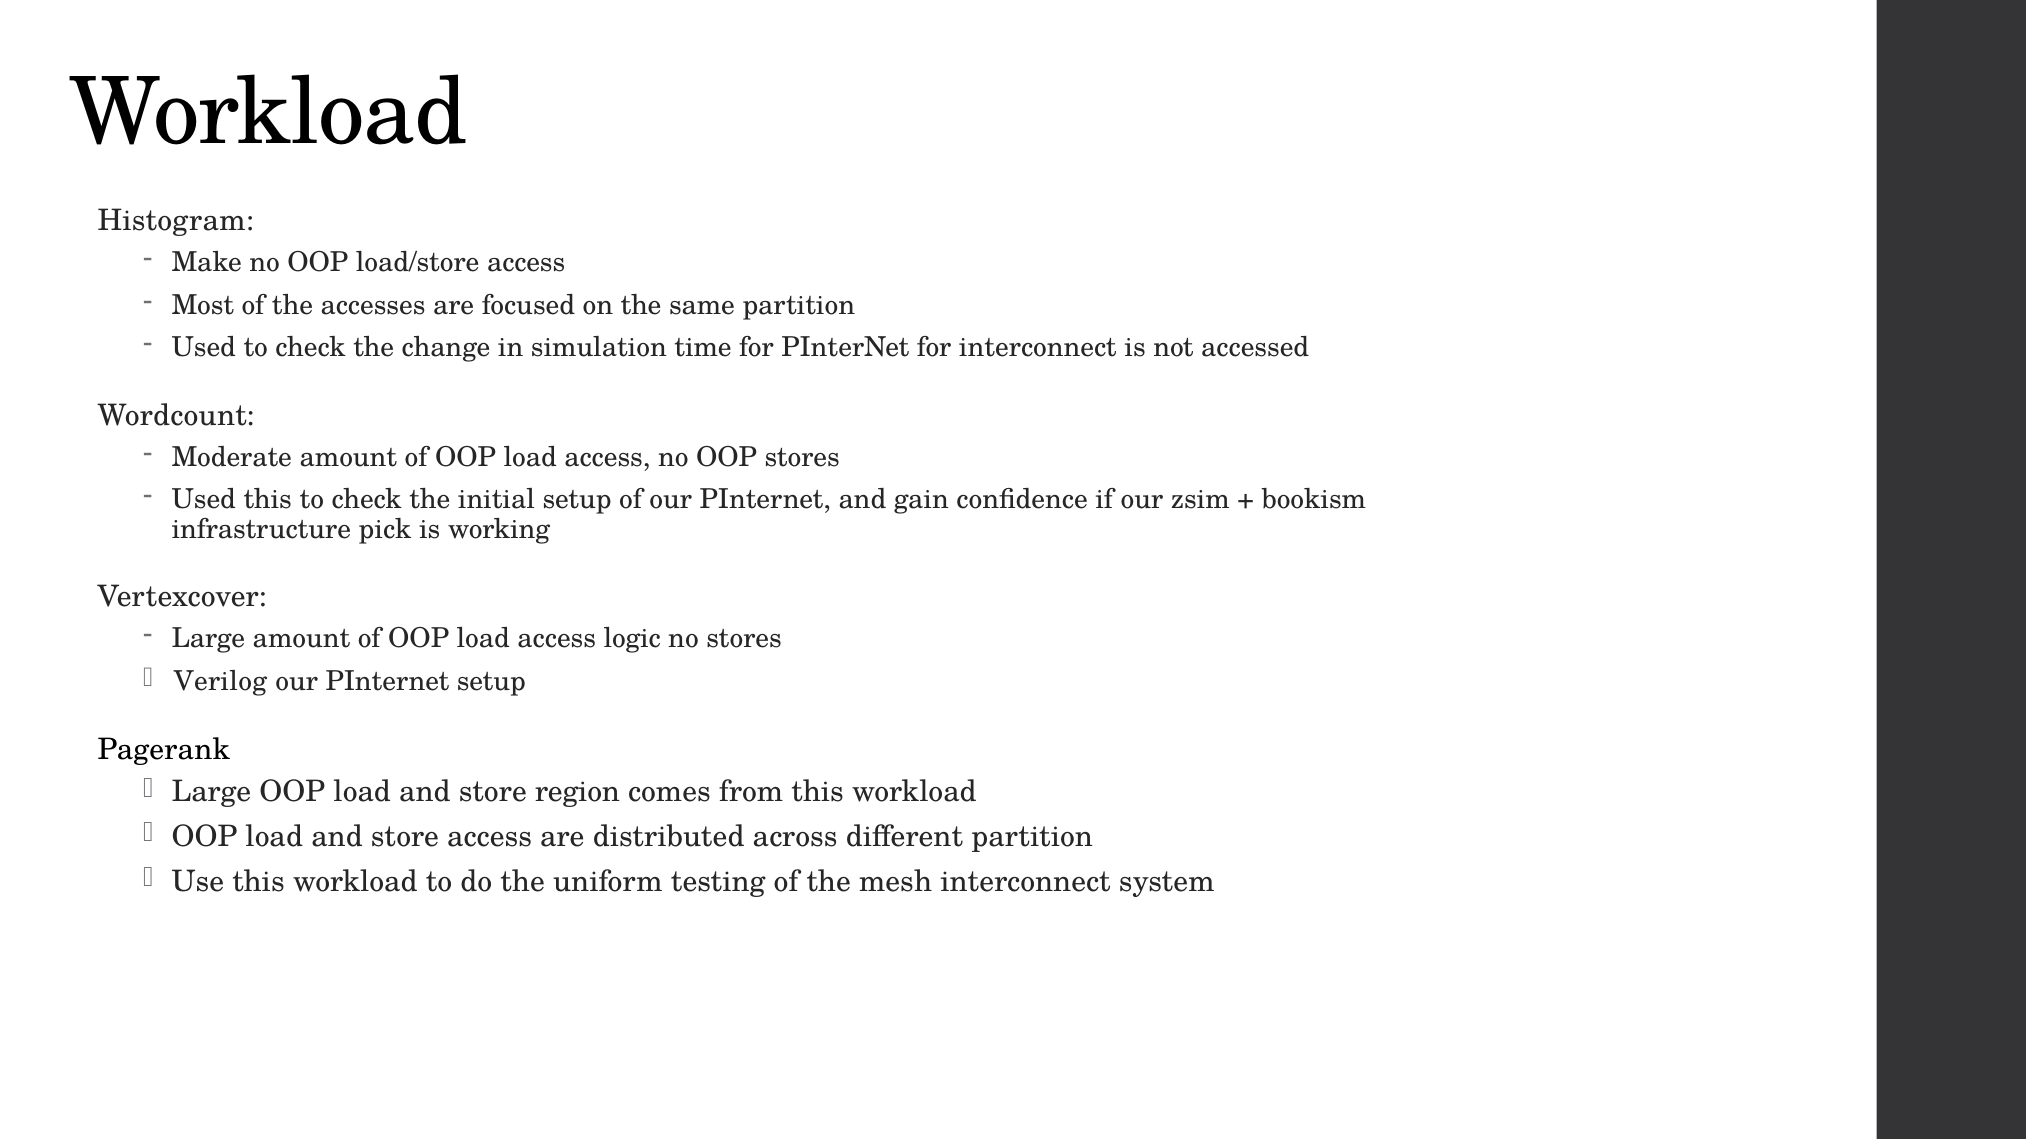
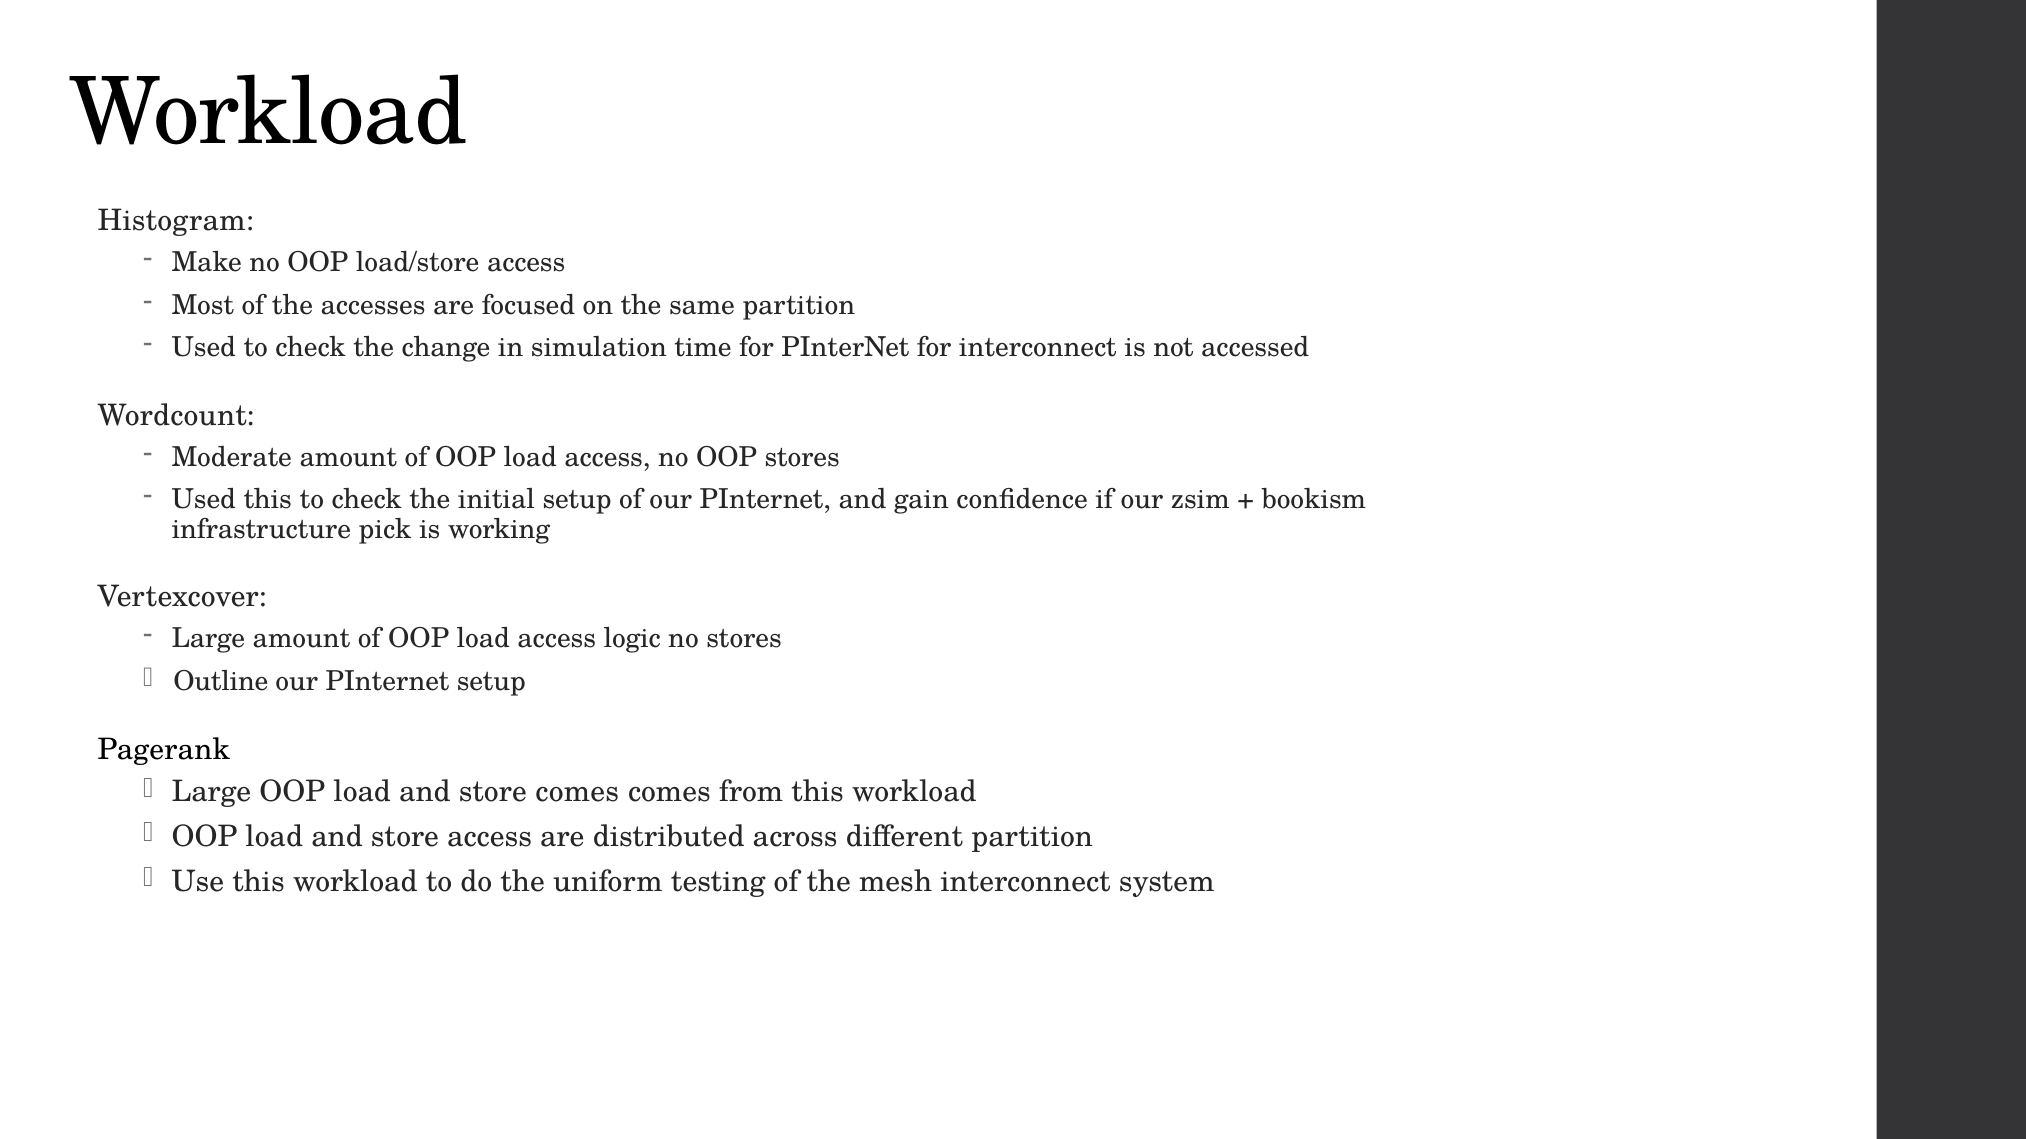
Verilog: Verilog -> Outline (221, 682)
store region: region -> comes (577, 793)
